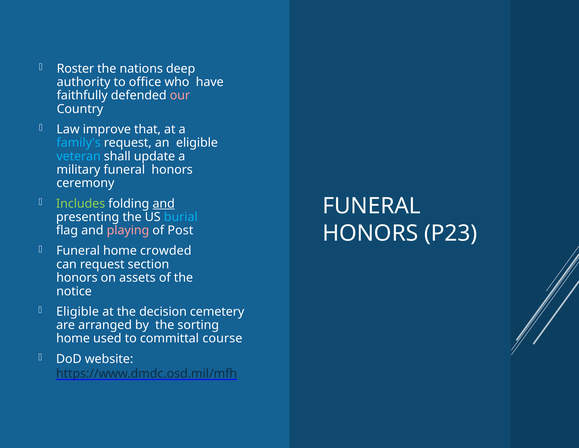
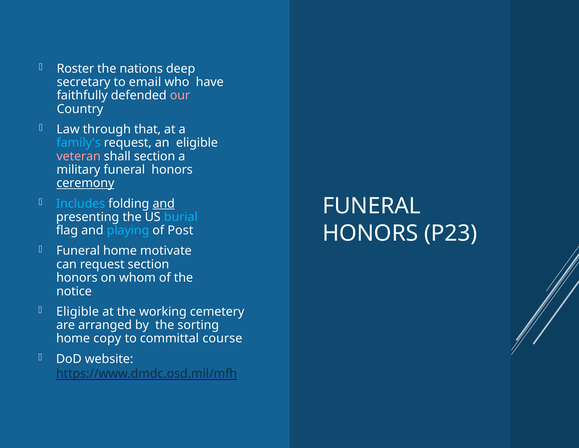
authority: authority -> secretary (84, 82)
office: office -> email (145, 82)
improve: improve -> through (107, 129)
veteran colour: light blue -> pink (79, 156)
shall update: update -> section (155, 156)
ceremony underline: none -> present (85, 183)
Includes colour: light green -> light blue (81, 203)
playing colour: pink -> light blue (128, 230)
crowded: crowded -> motivate (166, 251)
assets: assets -> whom (137, 277)
decision: decision -> working (163, 311)
used: used -> copy (107, 338)
